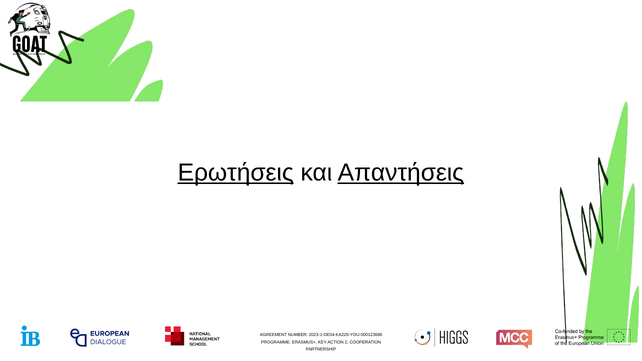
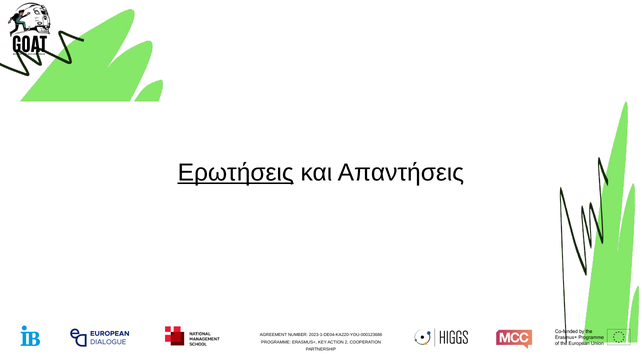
Απαντήσεις underline: present -> none (401, 173)
